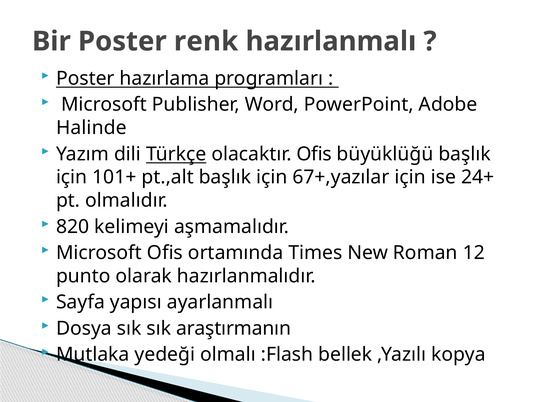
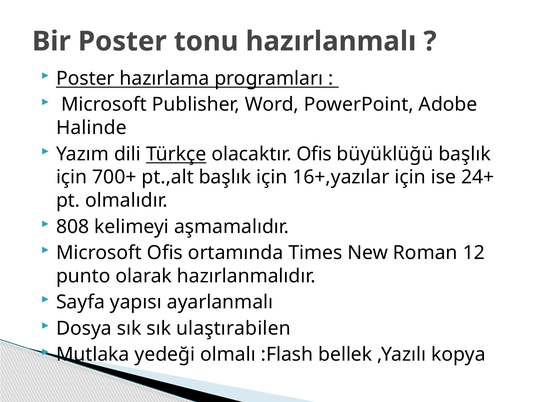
renk: renk -> tonu (206, 41)
101+: 101+ -> 700+ (114, 177)
67+,yazılar: 67+,yazılar -> 16+,yazılar (341, 177)
820: 820 -> 808 (73, 227)
araştırmanın: araştırmanın -> ulaştırabilen (233, 328)
